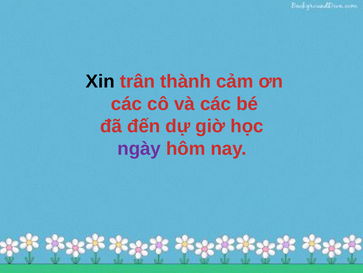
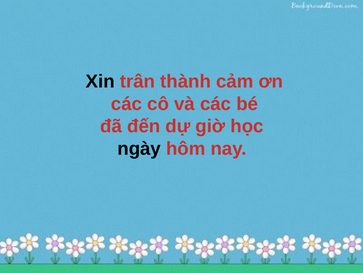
ngày colour: purple -> black (139, 148)
